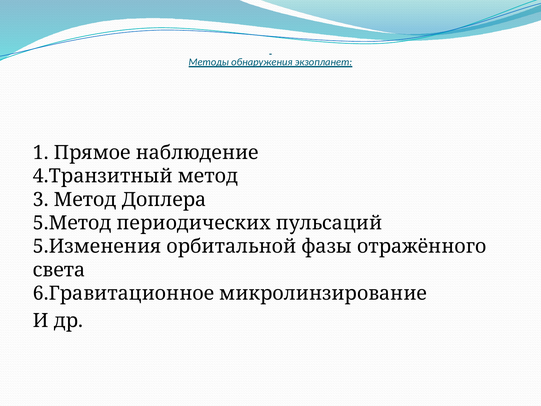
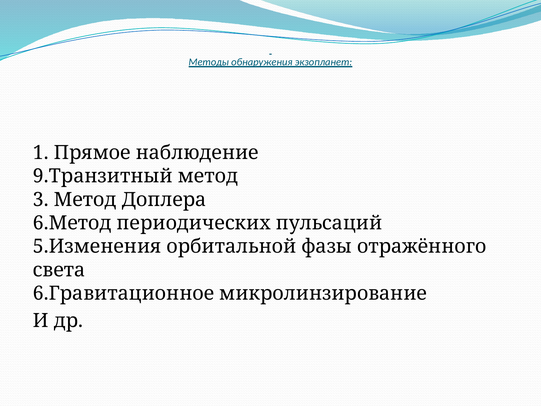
4.Транзитный: 4.Транзитный -> 9.Транзитный (103, 176)
5.Метод: 5.Метод -> 6.Метод (72, 223)
